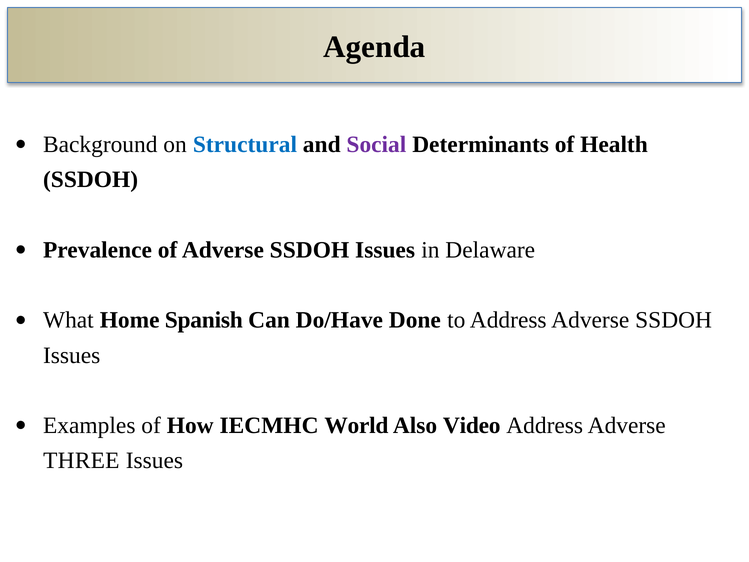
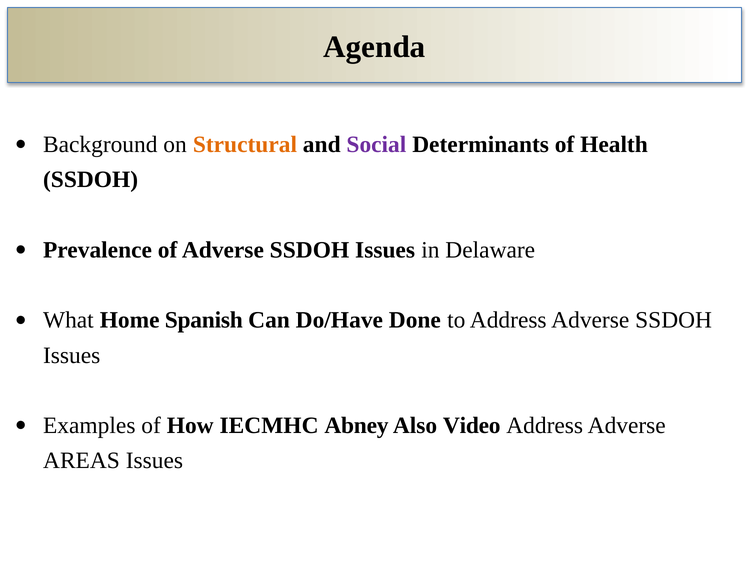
Structural colour: blue -> orange (245, 144)
World: World -> Abney (356, 425)
THREE: THREE -> AREAS (81, 461)
